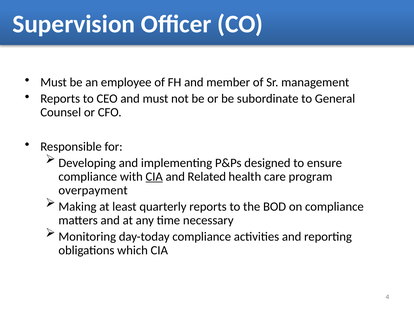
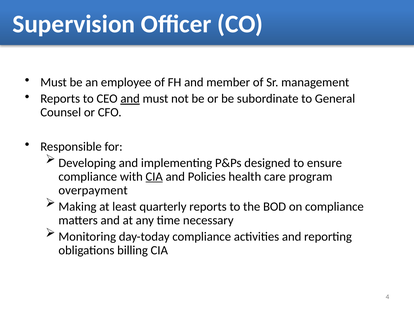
and underline: none -> present (130, 99)
Related: Related -> Policies (207, 176)
which: which -> billing (133, 250)
